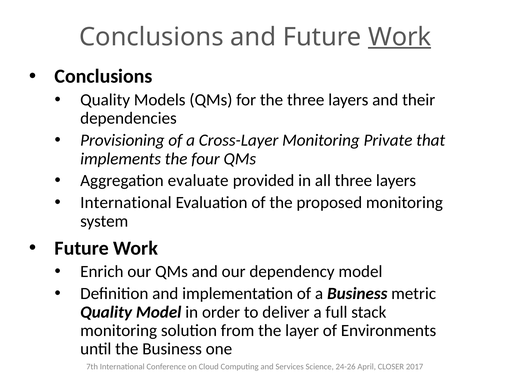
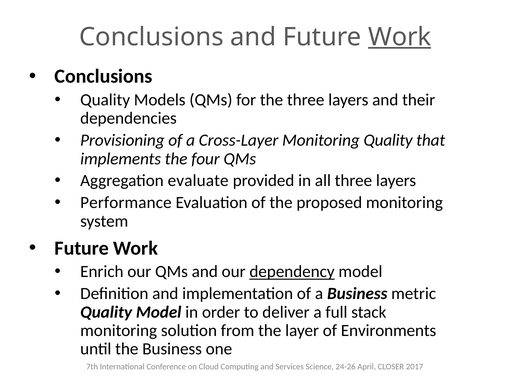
Monitoring Private: Private -> Quality (388, 140)
International: International -> Performance (126, 203)
dependency underline: none -> present (292, 272)
